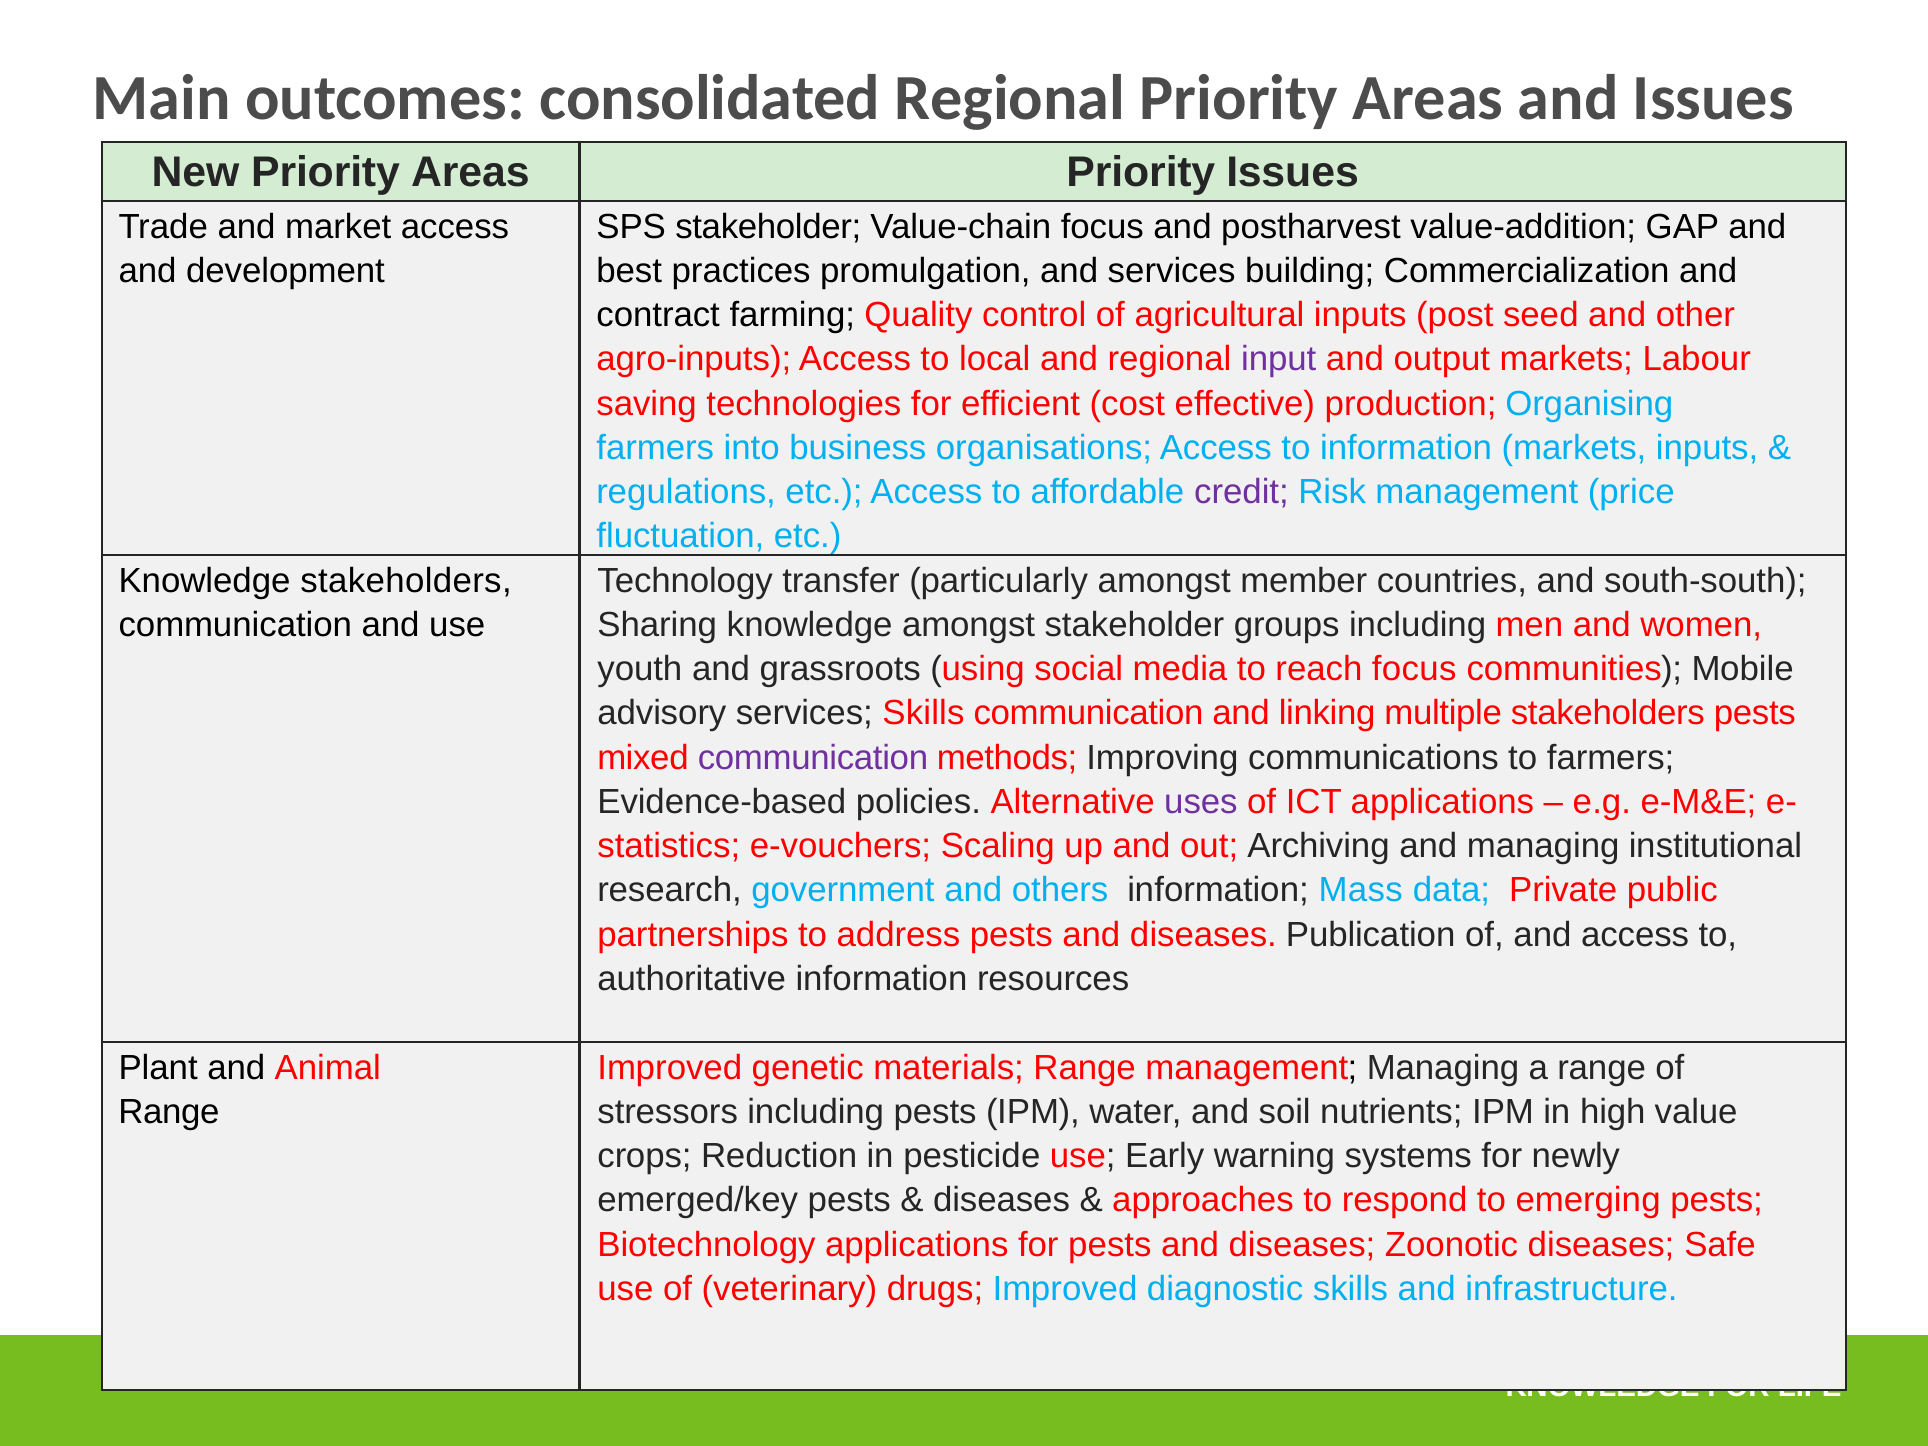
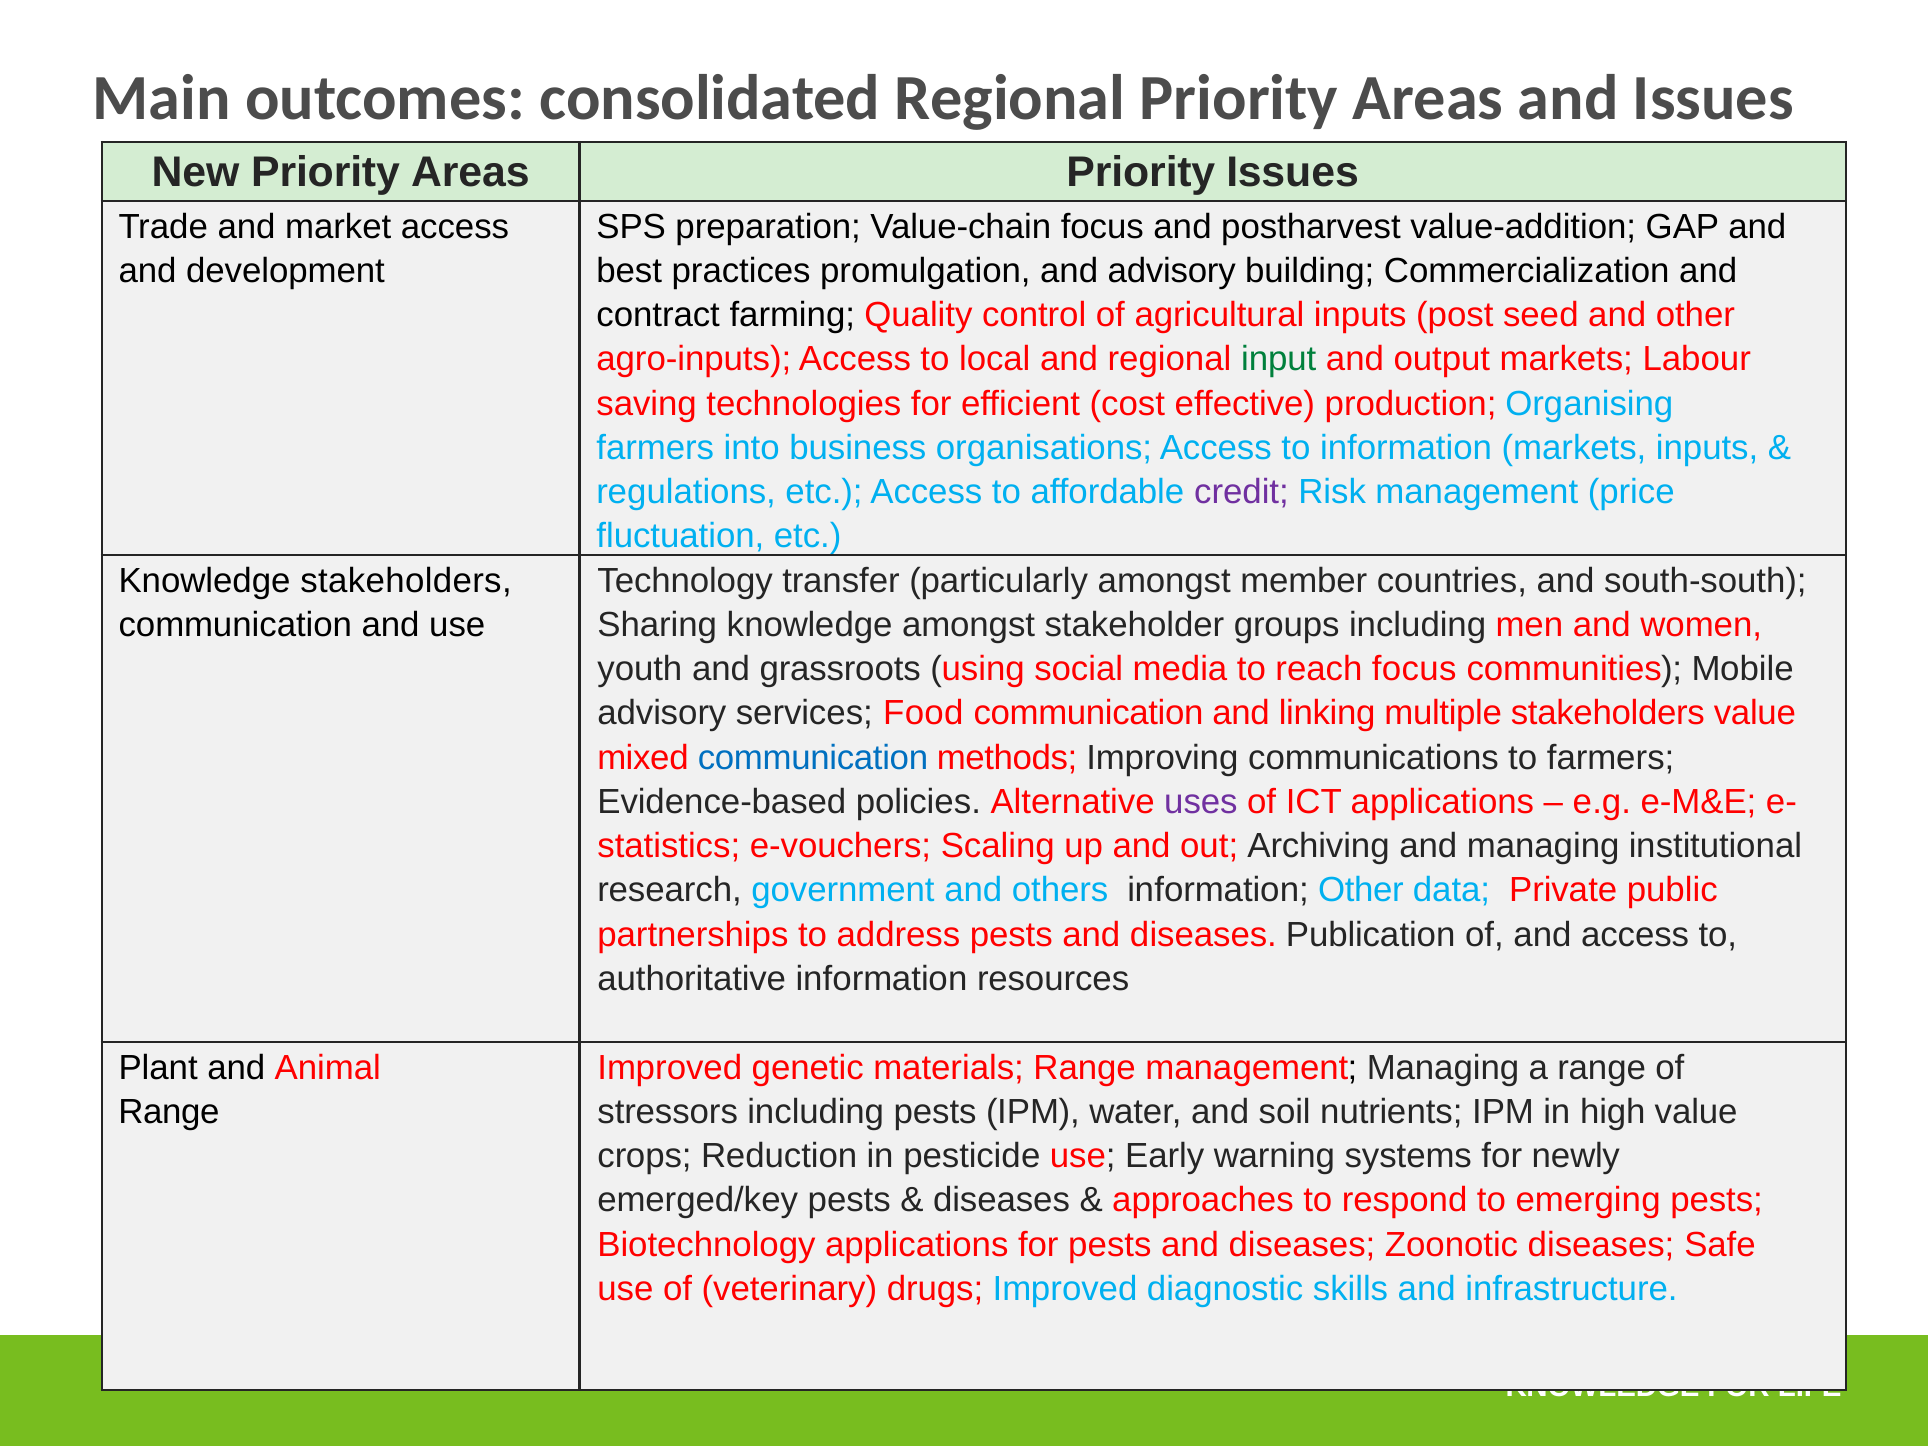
SPS stakeholder: stakeholder -> preparation (768, 227)
and services: services -> advisory (1172, 271)
input colour: purple -> green (1279, 359)
services Skills: Skills -> Food (923, 713)
stakeholders pests: pests -> value (1755, 713)
communication colour: purple -> blue (813, 758)
information Mass: Mass -> Other (1361, 890)
